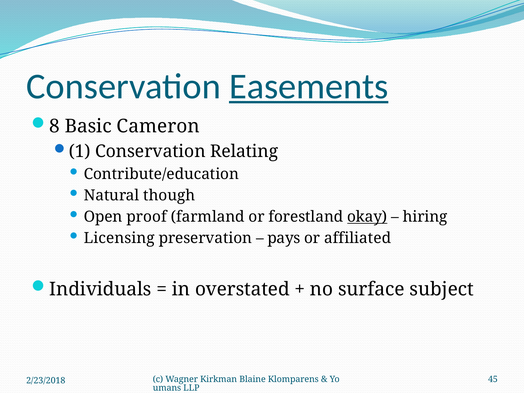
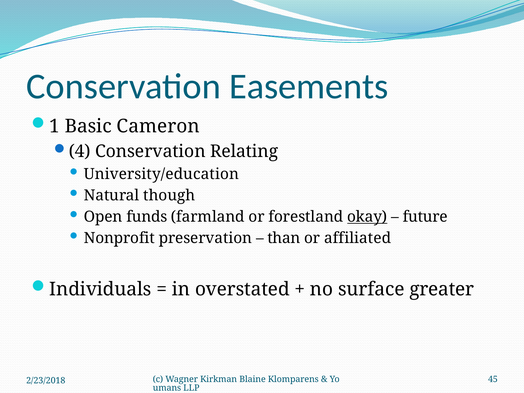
Easements underline: present -> none (309, 87)
8: 8 -> 1 (55, 126)
1: 1 -> 4 (80, 151)
Contribute/education: Contribute/education -> University/education (161, 174)
proof: proof -> funds (147, 217)
hiring: hiring -> future (425, 217)
Licensing: Licensing -> Nonprofit (119, 238)
pays: pays -> than (284, 238)
subject: subject -> greater (442, 289)
